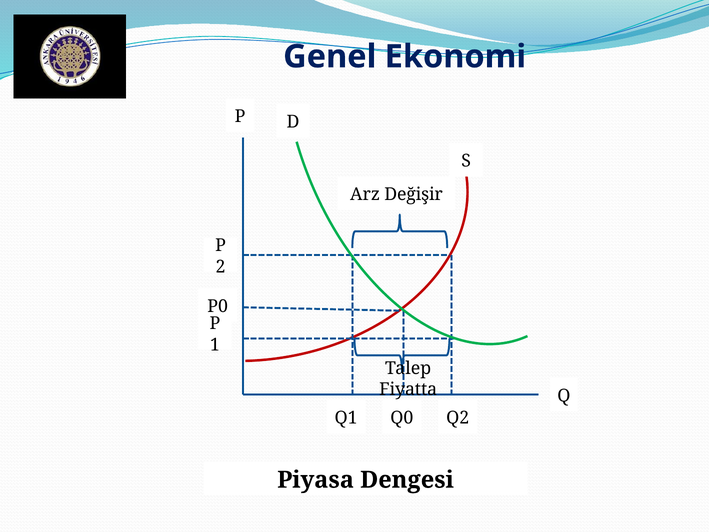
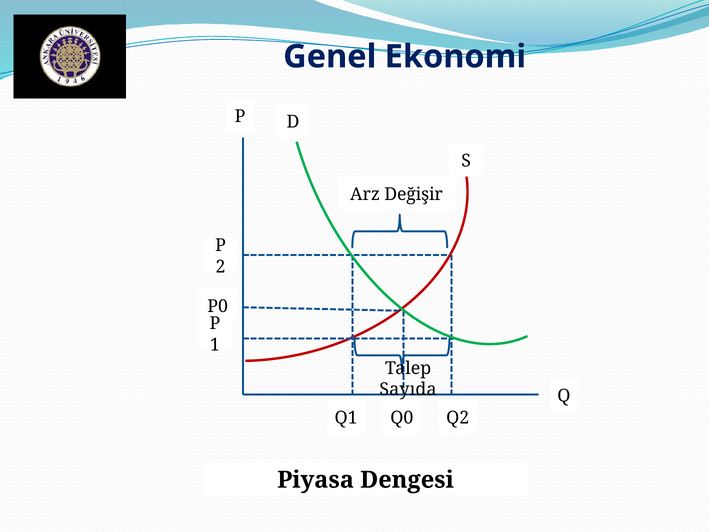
Fiyatta: Fiyatta -> Sayıda (408, 389)
